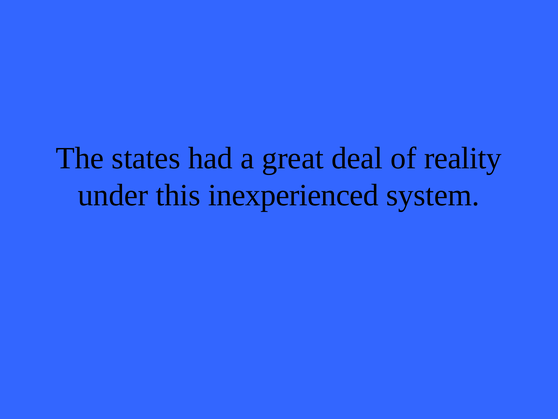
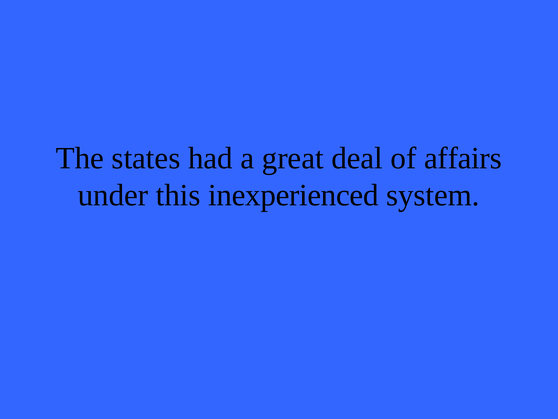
reality: reality -> affairs (463, 158)
